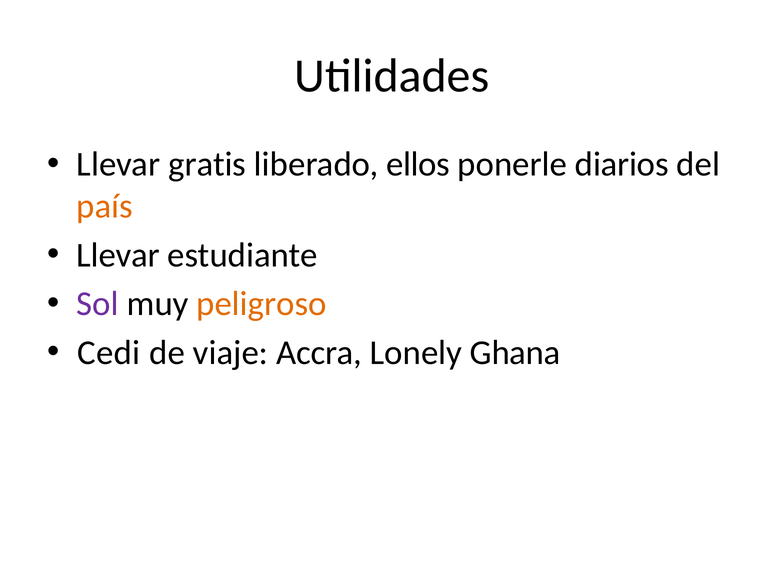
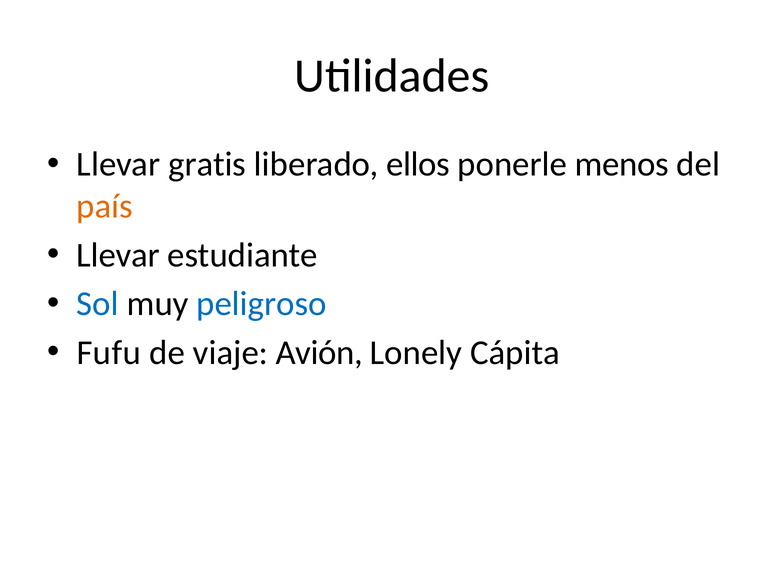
diarios: diarios -> menos (622, 164)
Sol colour: purple -> blue (98, 304)
peligroso colour: orange -> blue (261, 304)
Cedi: Cedi -> Fufu (109, 353)
Accra: Accra -> Avión (319, 353)
Ghana: Ghana -> Cápita (515, 353)
